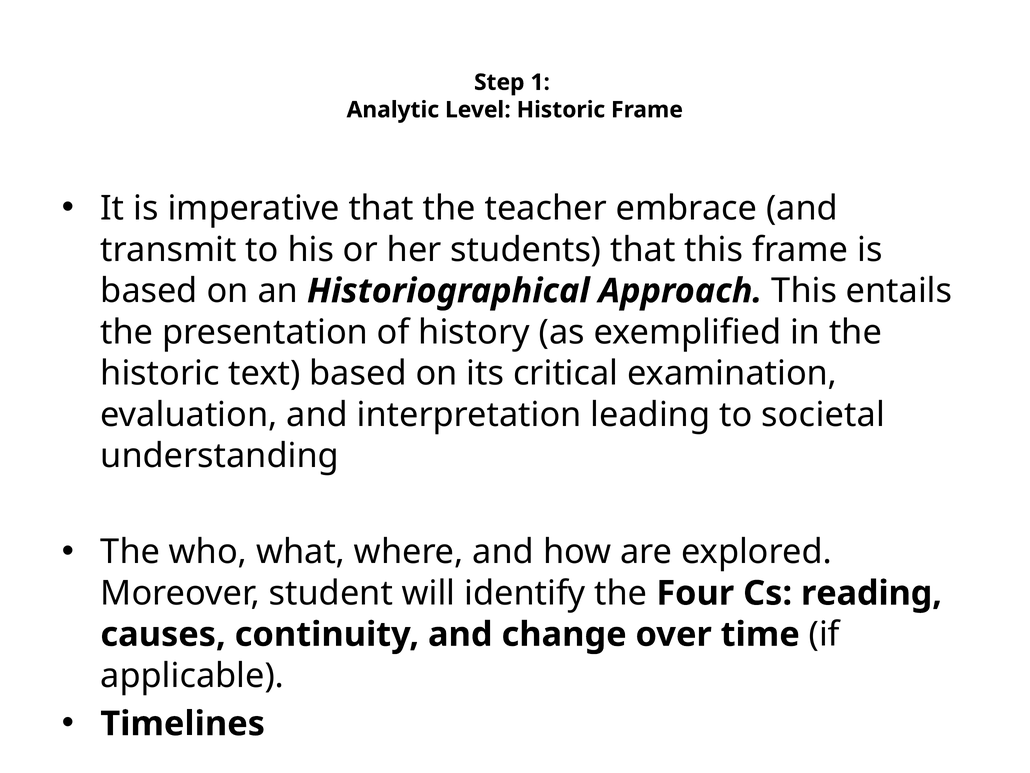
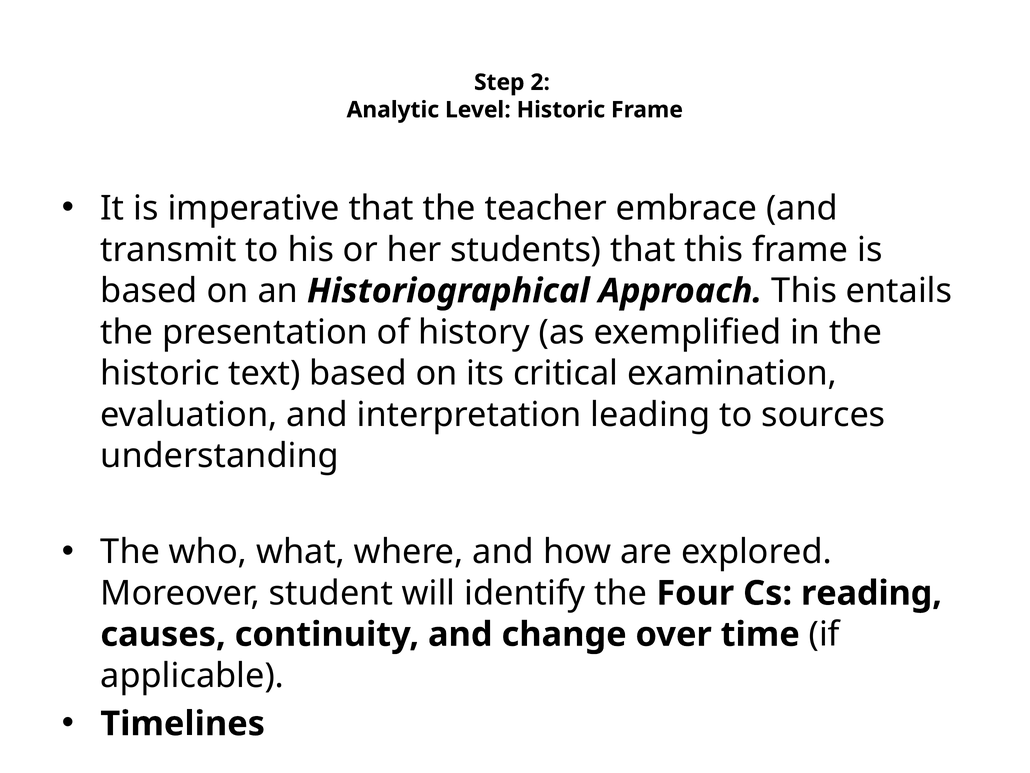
1: 1 -> 2 (540, 82)
societal: societal -> sources (823, 414)
